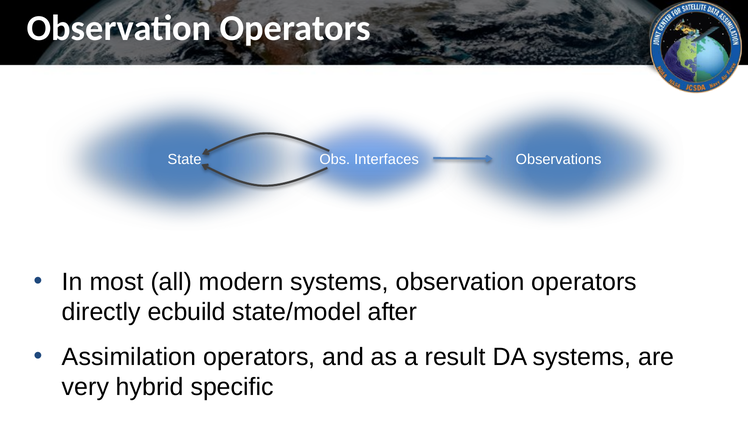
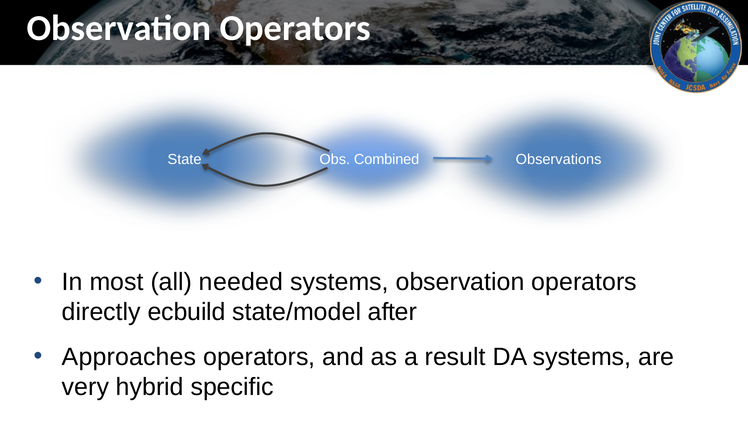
Interfaces: Interfaces -> Combined (387, 159)
modern: modern -> needed (241, 282)
Assimilation: Assimilation -> Approaches (129, 357)
